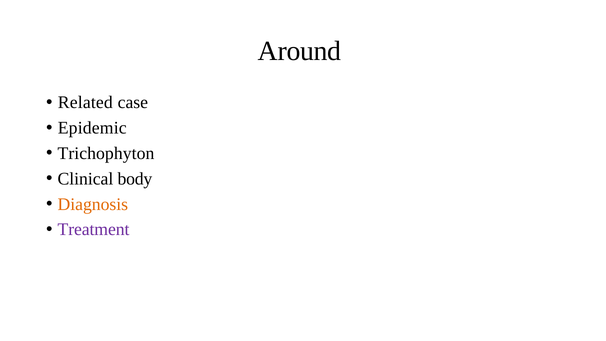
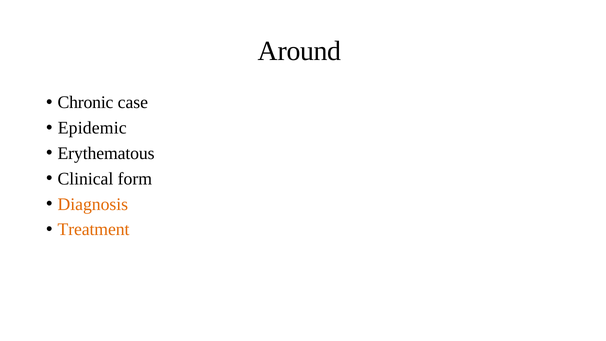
Related: Related -> Chronic (86, 102)
Trichophyton: Trichophyton -> Erythematous (106, 153)
body: body -> form (135, 179)
Treatment colour: purple -> orange (93, 230)
